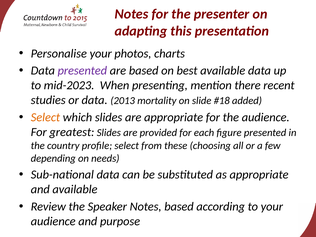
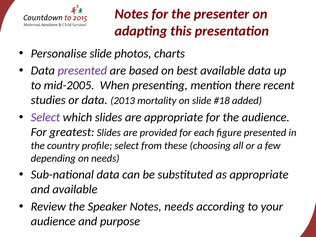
Personalise your: your -> slide (101, 53)
mid-2023: mid-2023 -> mid-2005 (69, 85)
Select colour: orange -> purple (45, 117)
Notes based: based -> needs (179, 207)
